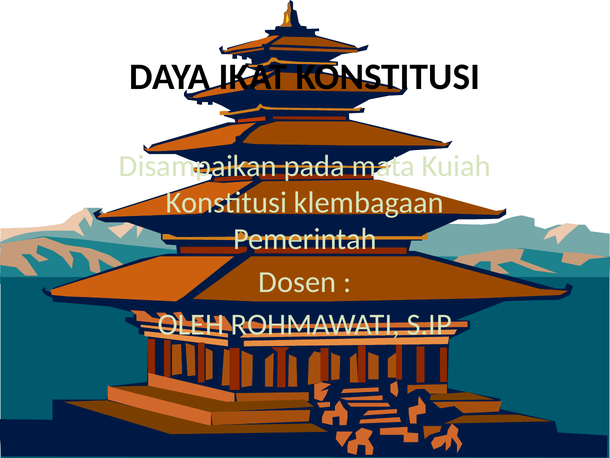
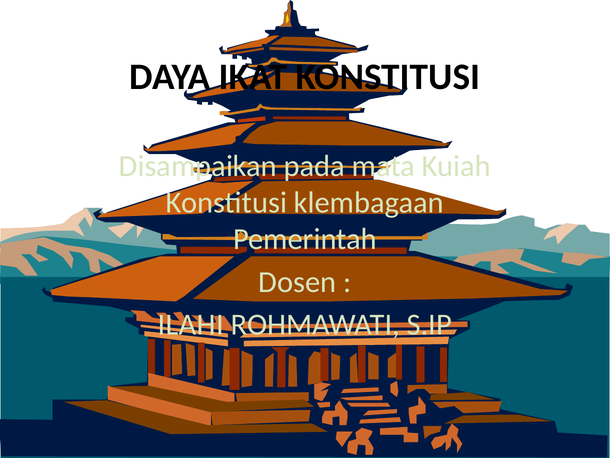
OLEH: OLEH -> ILAHI (191, 324)
